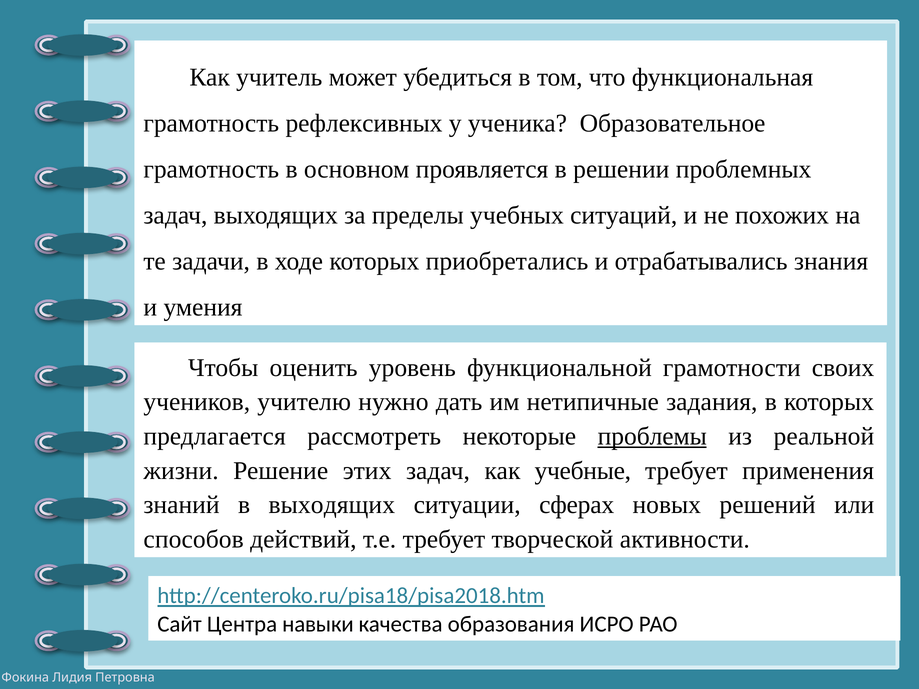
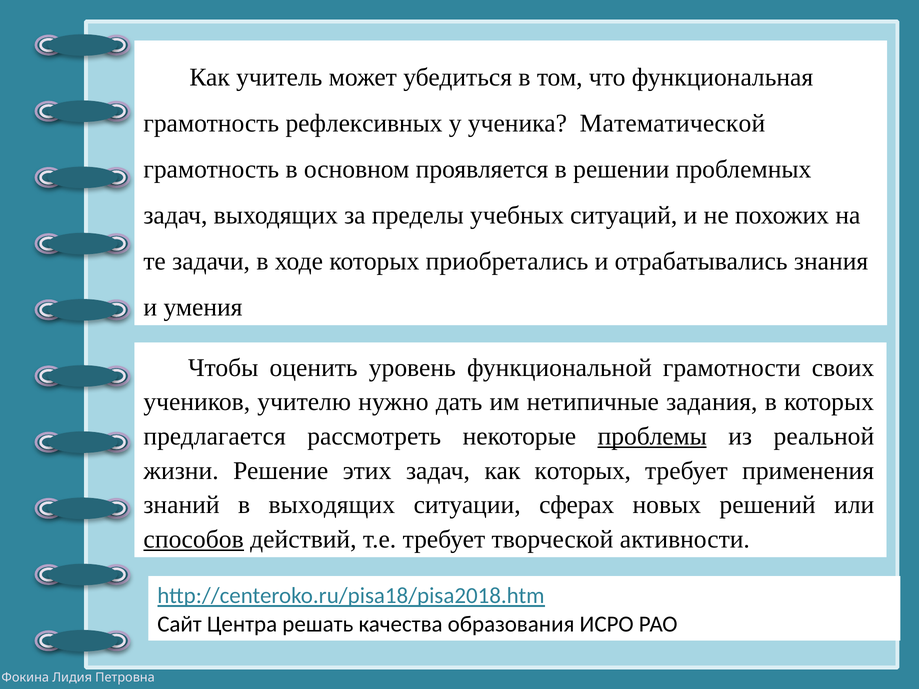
Образовательное: Образовательное -> Математической (672, 124)
как учебные: учебные -> которых (583, 471)
способов underline: none -> present (194, 539)
навыки: навыки -> решать (318, 624)
